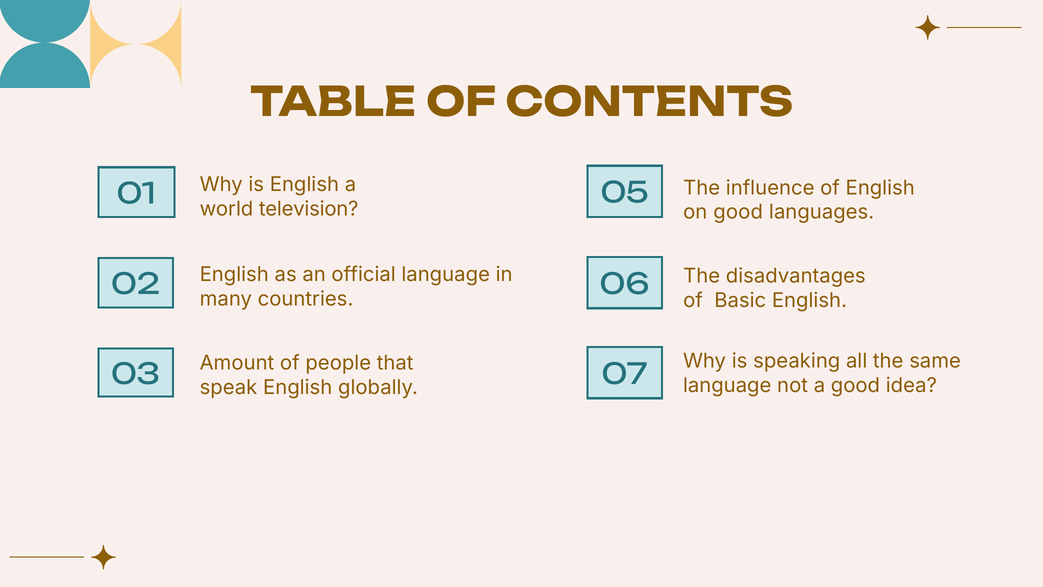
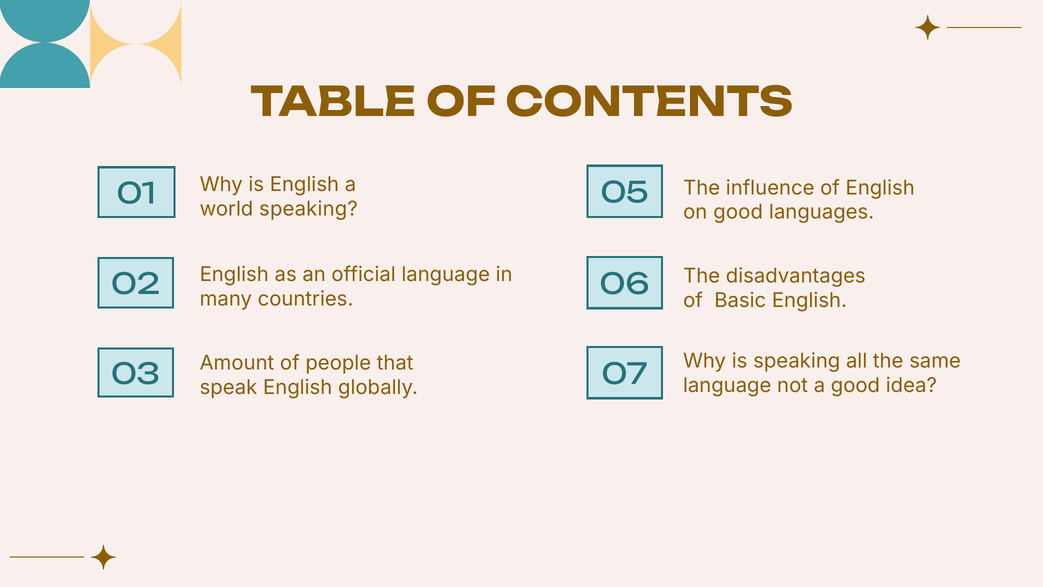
world television: television -> speaking (308, 209)
